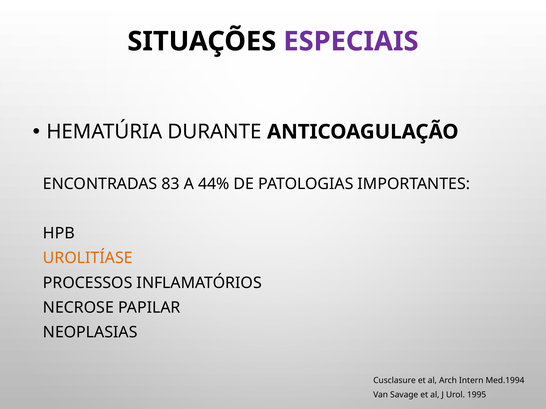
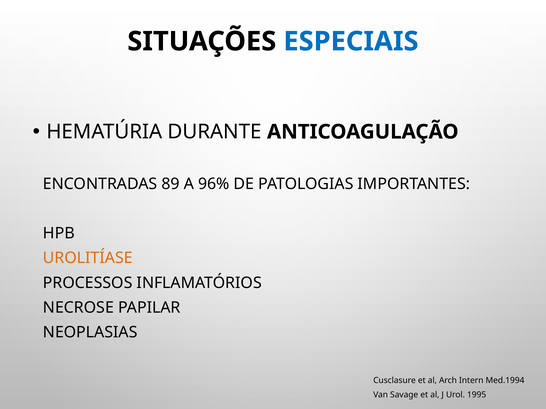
ESPECIAIS colour: purple -> blue (351, 41)
83: 83 -> 89 (171, 184)
44%: 44% -> 96% (214, 184)
